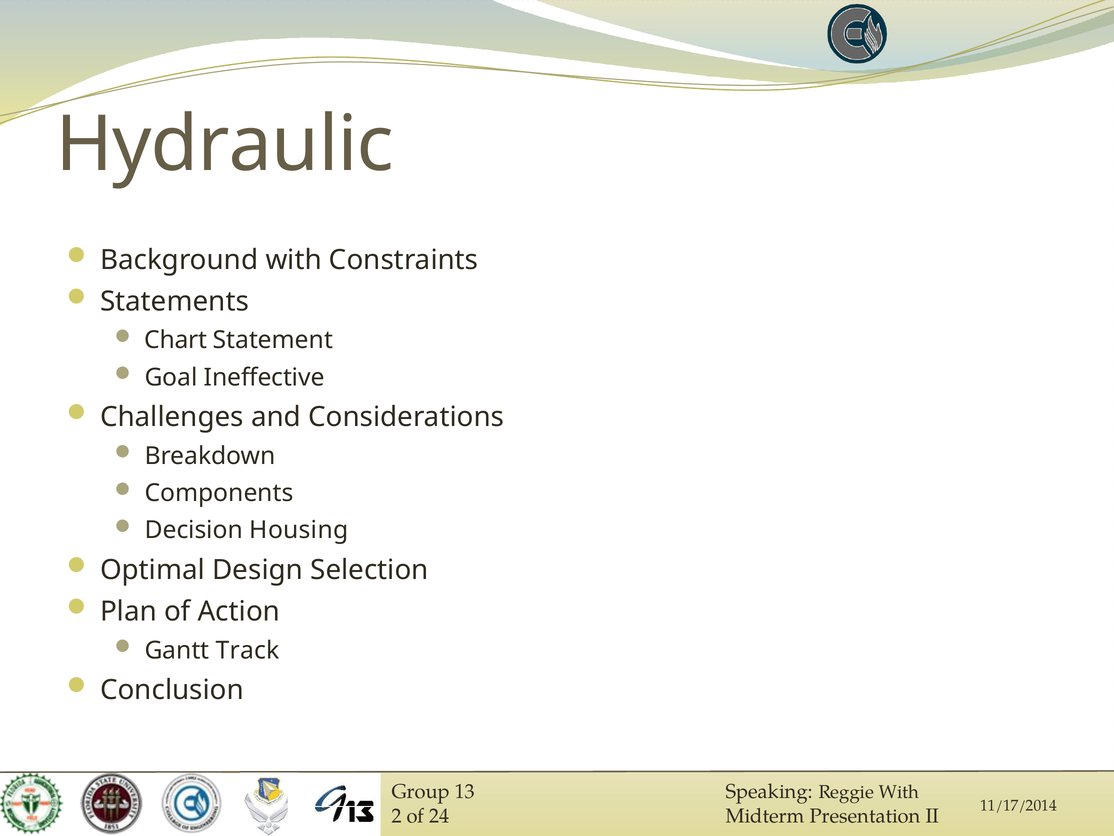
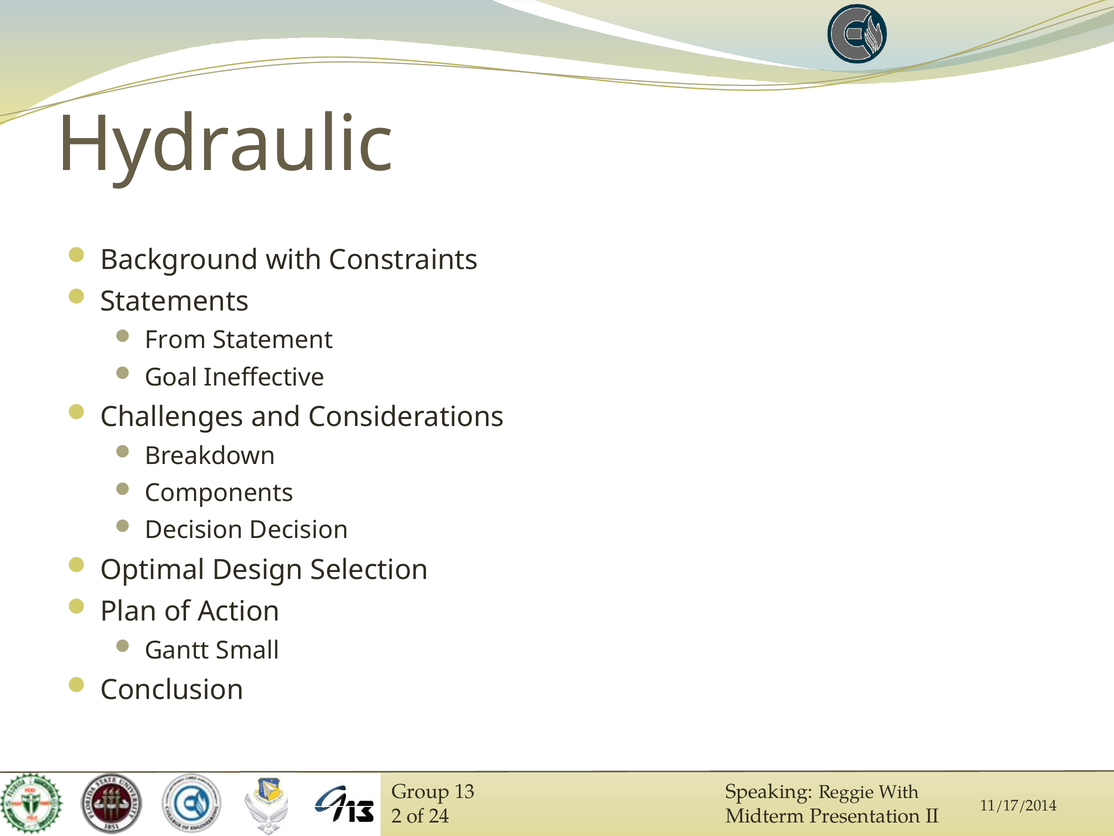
Chart: Chart -> From (175, 340)
Decision Housing: Housing -> Decision (299, 530)
Track: Track -> Small (248, 650)
